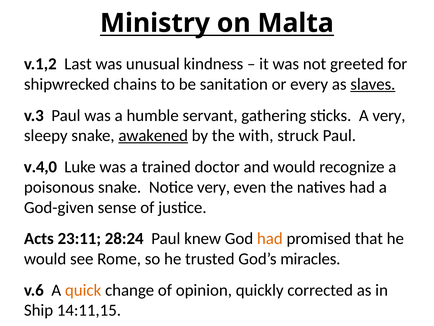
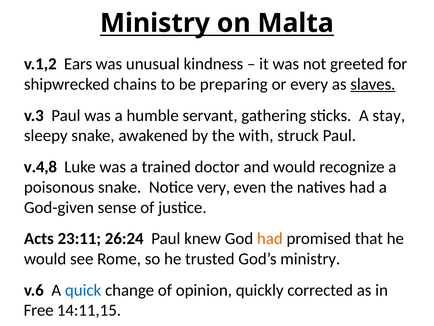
Last: Last -> Ears (78, 64)
sanitation: sanitation -> preparing (234, 84)
A very: very -> stay (389, 115)
awakened underline: present -> none (153, 136)
v.4,0: v.4,0 -> v.4,8 (40, 167)
28:24: 28:24 -> 26:24 (124, 238)
God’s miracles: miracles -> ministry (310, 259)
quick colour: orange -> blue (83, 290)
Ship: Ship -> Free (39, 310)
